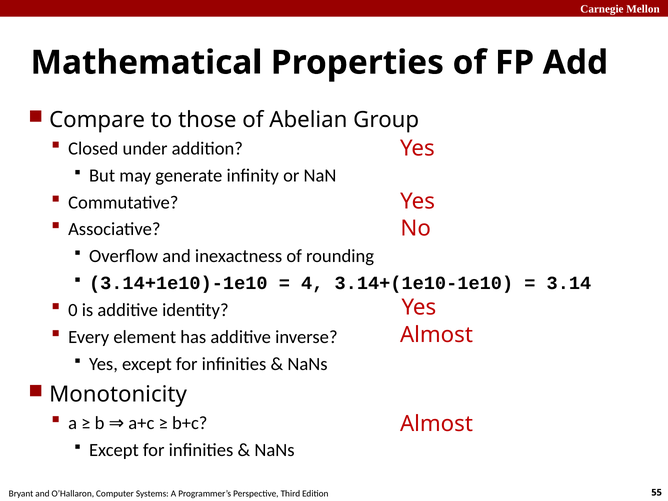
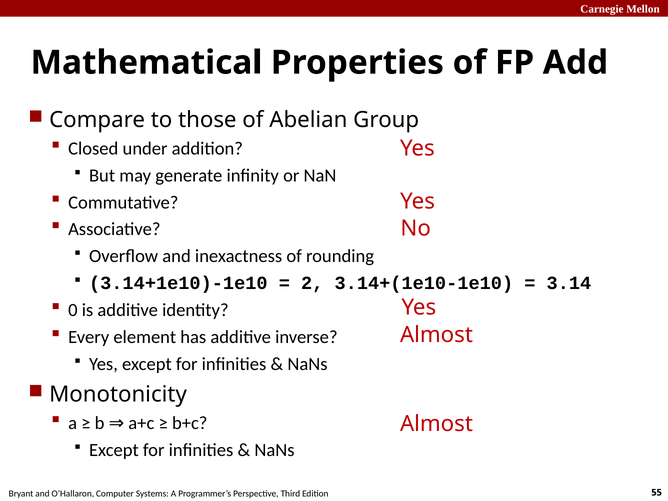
4: 4 -> 2 (312, 283)
